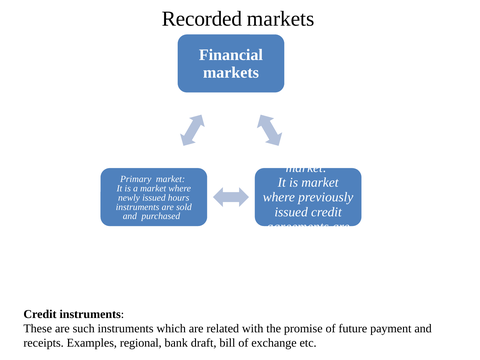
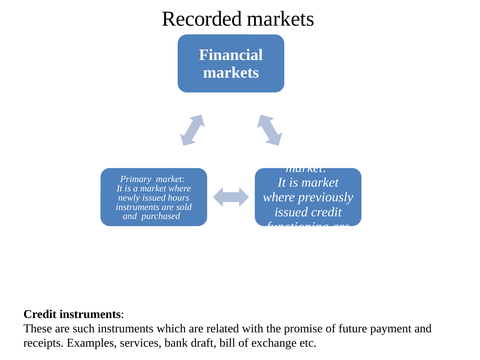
agreements: agreements -> functioning (298, 227)
regional: regional -> services (141, 343)
